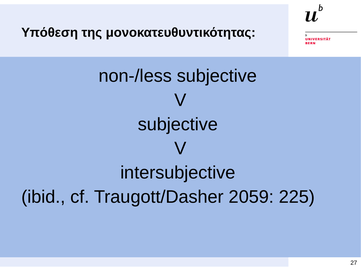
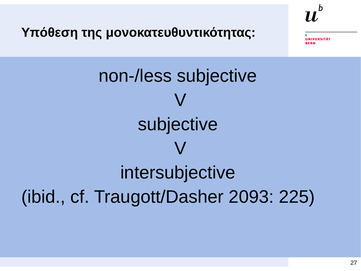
2059: 2059 -> 2093 (251, 197)
